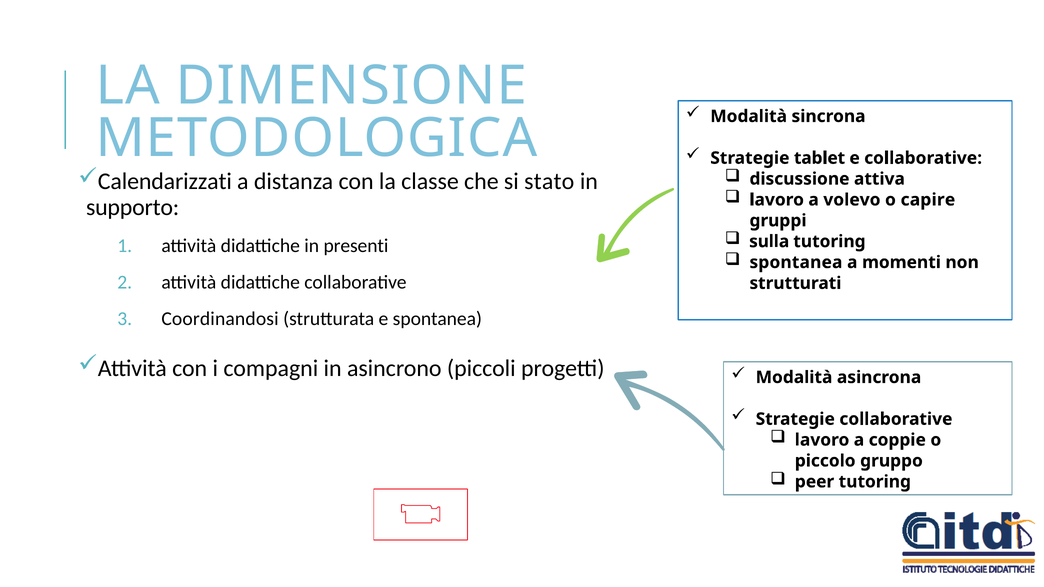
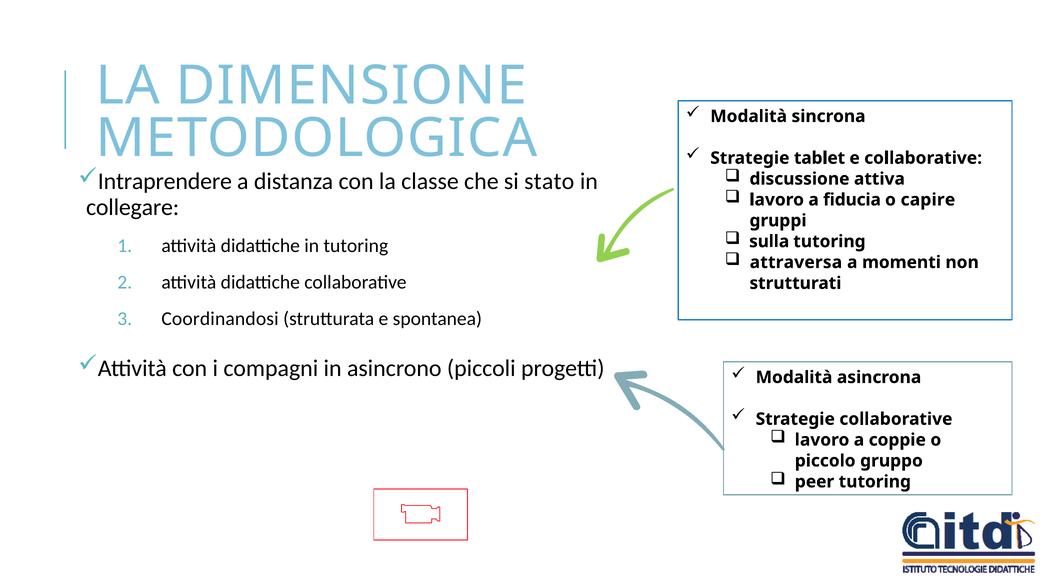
Calendarizzati: Calendarizzati -> Intraprendere (165, 182)
volevo: volevo -> fiducia (852, 200)
supporto: supporto -> collegare (133, 207)
in presenti: presenti -> tutoring (356, 246)
spontanea: spontanea -> attraversa (796, 262)
